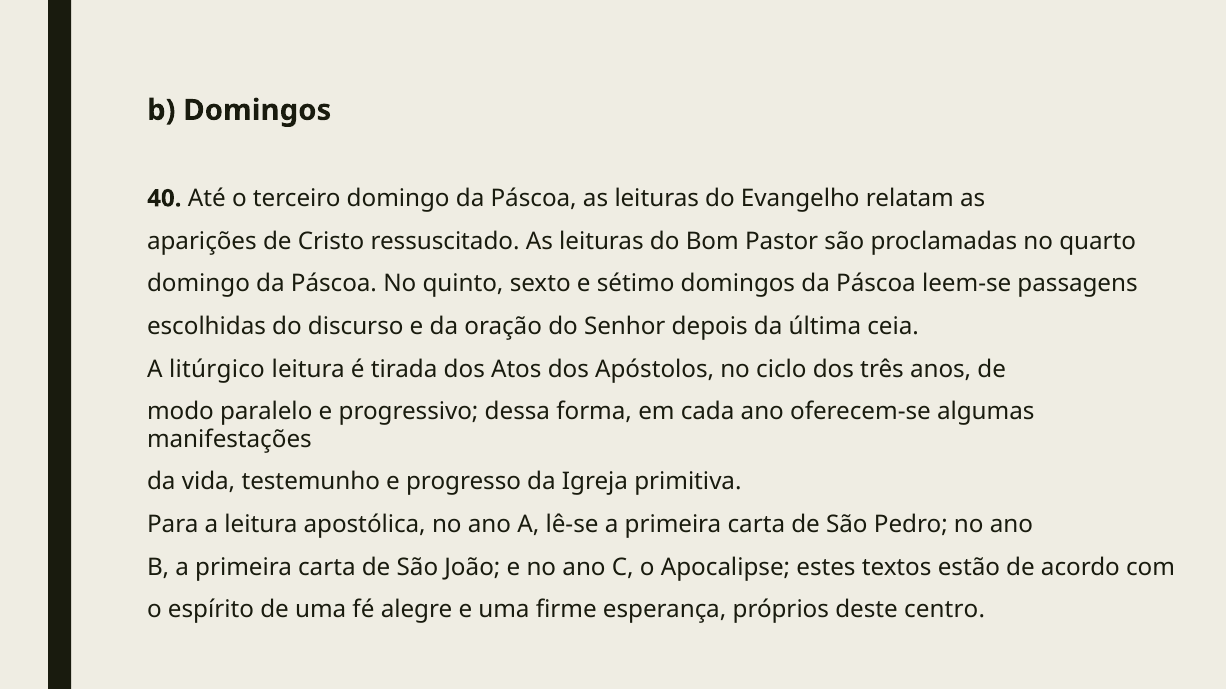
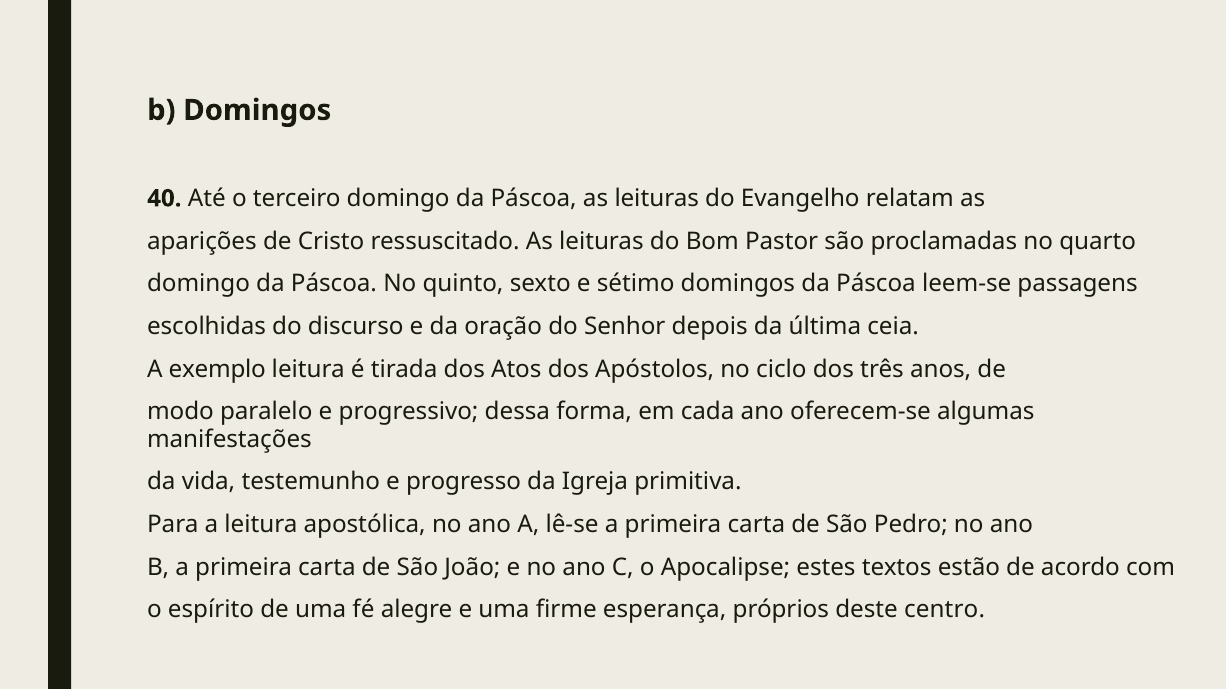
litúrgico: litúrgico -> exemplo (217, 369)
